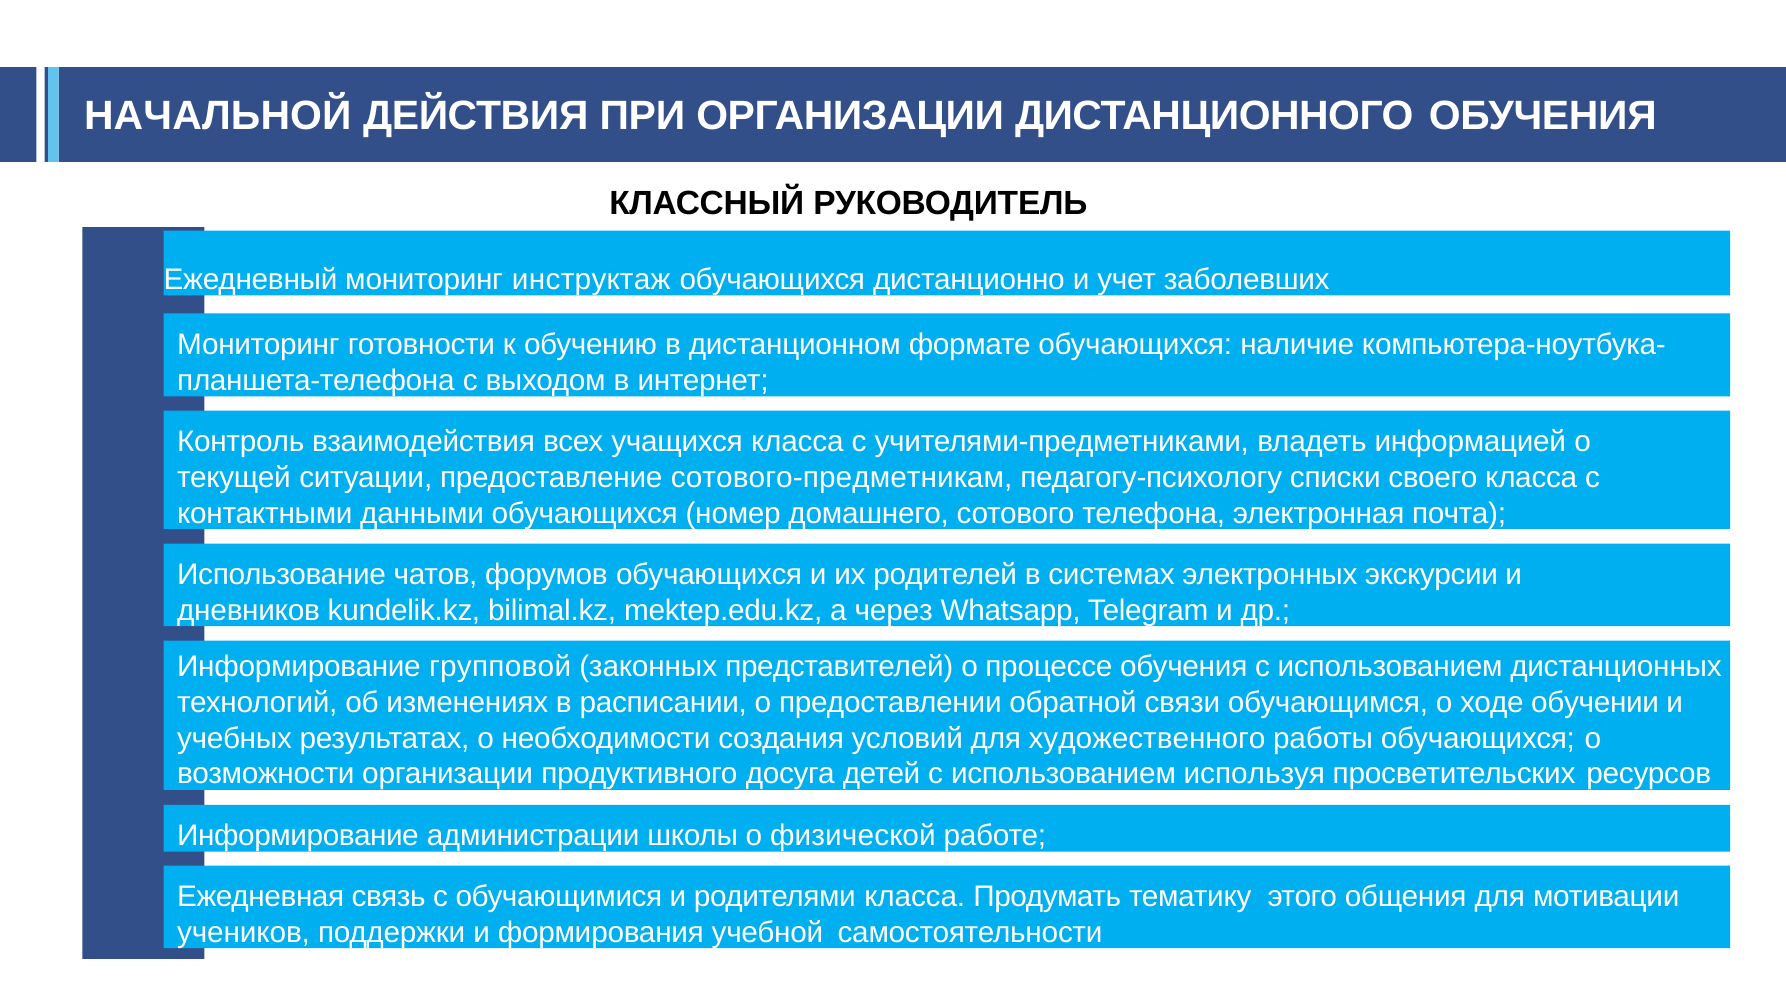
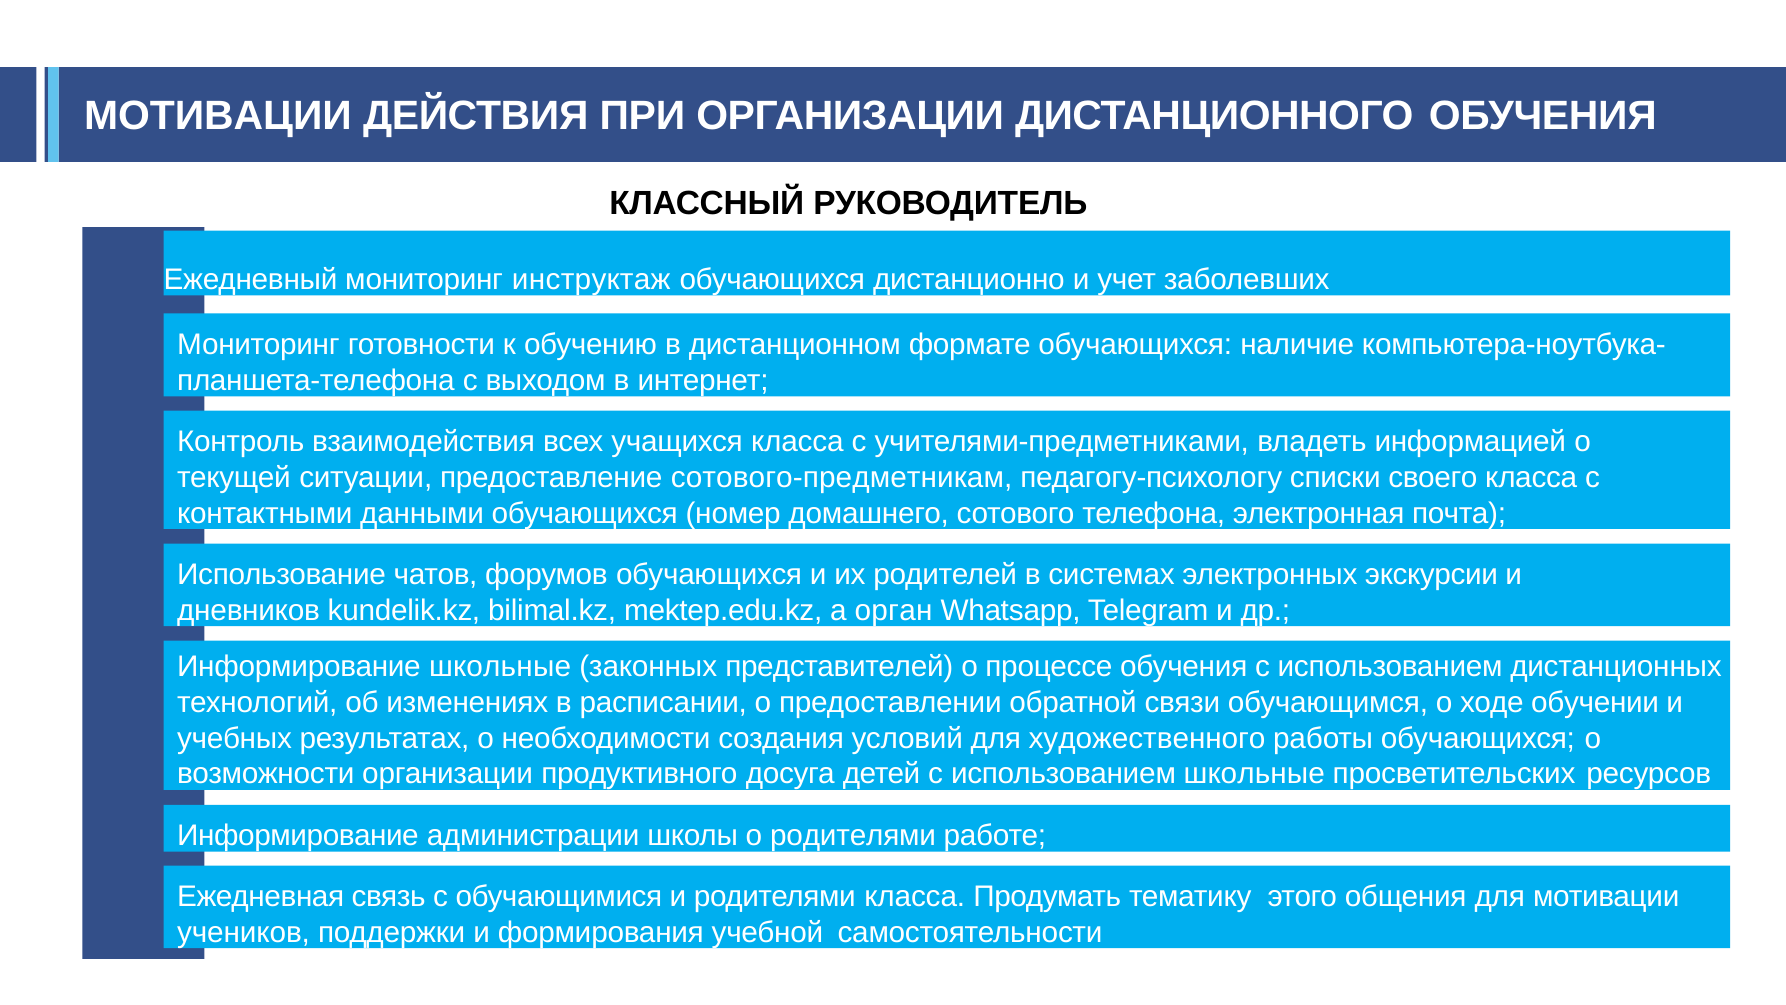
НАЧАЛЬНОЙ: НАЧАЛЬНОЙ -> МОТИВАЦИИ (218, 116)
через: через -> орган (894, 610)
Информирование групповой: групповой -> школьные (500, 667)
использованием используя: используя -> школьные (1254, 774)
о физической: физической -> родителями (853, 836)
